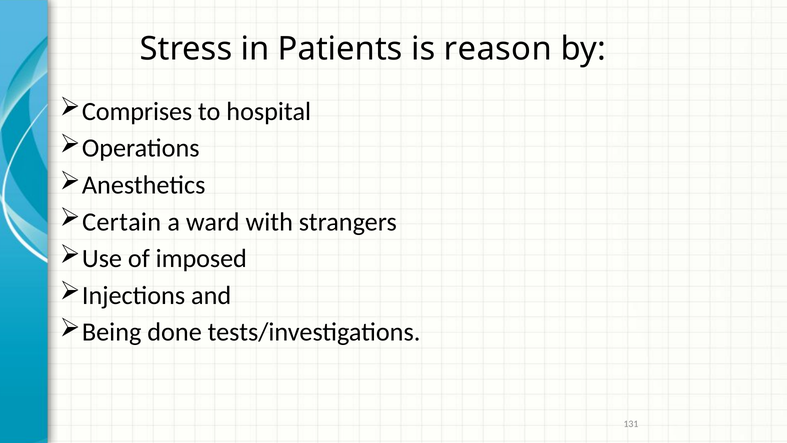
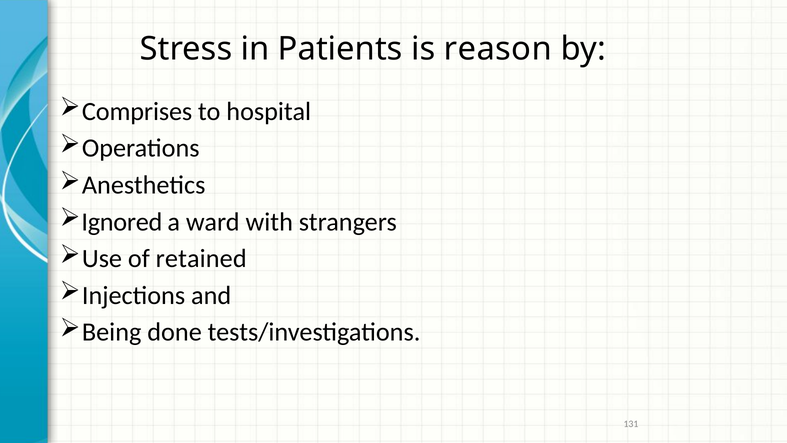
Certain: Certain -> Ignored (122, 222)
imposed: imposed -> retained (201, 258)
